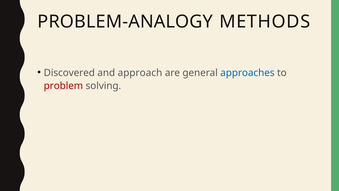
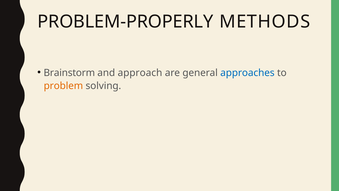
PROBLEM-ANALOGY: PROBLEM-ANALOGY -> PROBLEM-PROPERLY (125, 22)
Discovered: Discovered -> Brainstorm (69, 73)
problem colour: red -> orange (63, 86)
